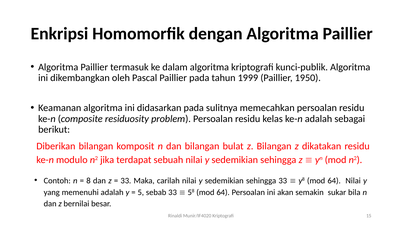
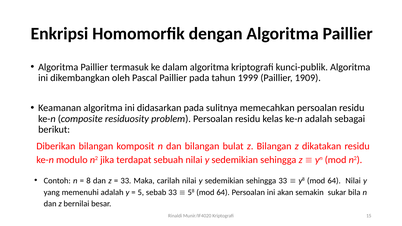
1950: 1950 -> 1909 (308, 78)
